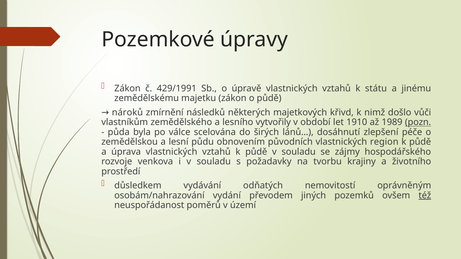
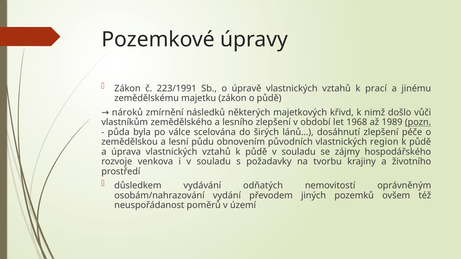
429/1991: 429/1991 -> 223/1991 (177, 89)
státu: státu -> prací (376, 89)
lesního vytvořily: vytvořily -> zlepšení (273, 122)
1910: 1910 -> 1968 (357, 122)
též underline: present -> none (425, 196)
